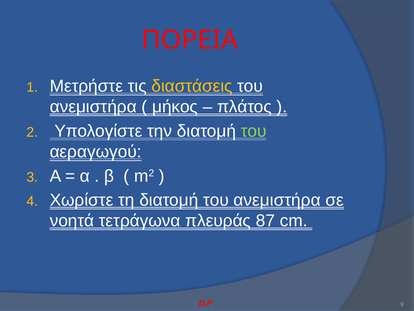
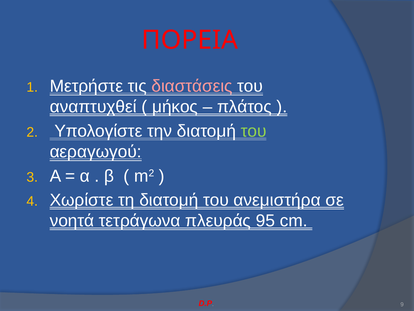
διαστάσεις colour: yellow -> pink (192, 86)
ανεμιστήρα: ανεμιστήρα -> αναπτυχθεί (93, 107)
87: 87 -> 95 (265, 221)
